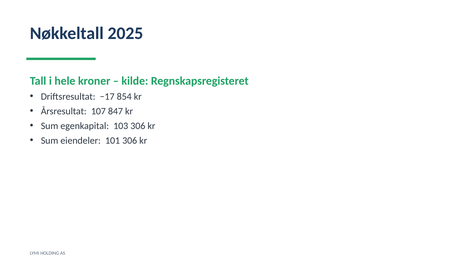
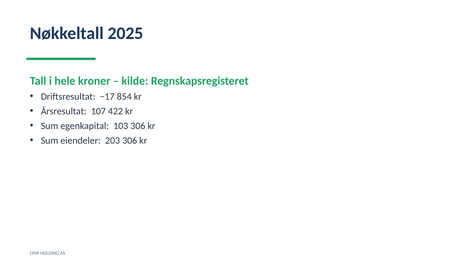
847: 847 -> 422 (115, 111)
101: 101 -> 203 (113, 140)
